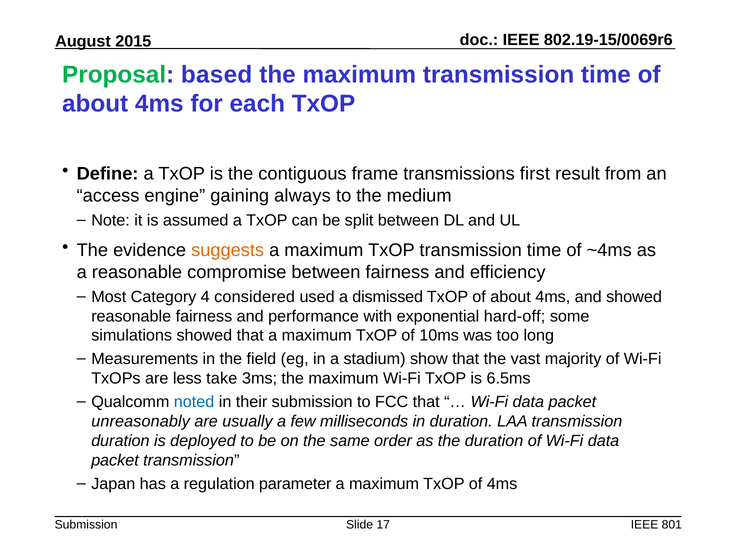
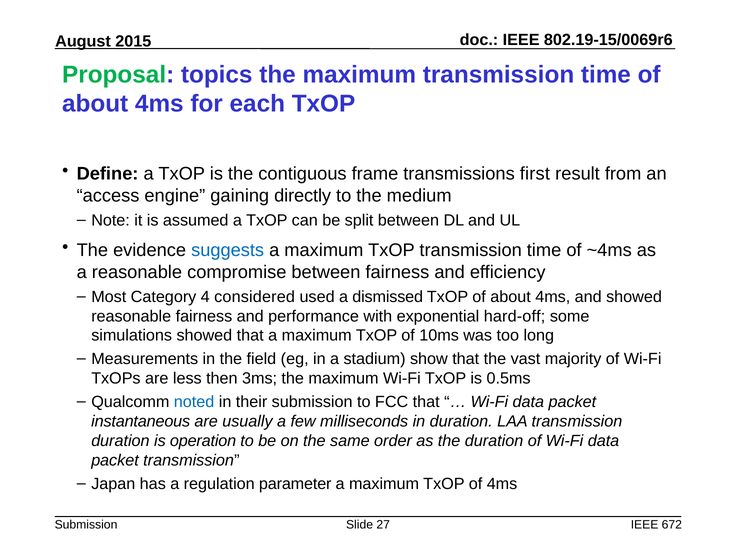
based: based -> topics (217, 75)
always: always -> directly (303, 196)
suggests colour: orange -> blue (228, 251)
take: take -> then (222, 379)
6.5ms: 6.5ms -> 0.5ms (509, 379)
unreasonably: unreasonably -> instantaneous (141, 422)
deployed: deployed -> operation (203, 441)
17: 17 -> 27 (383, 525)
801: 801 -> 672 (672, 525)
